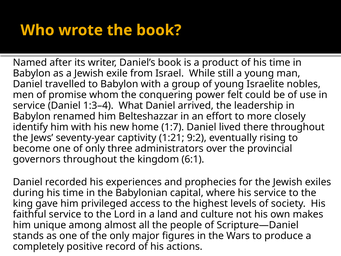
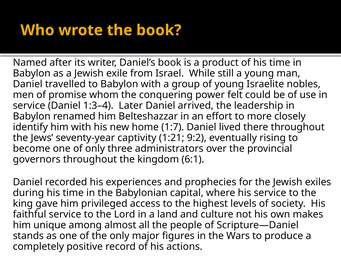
What: What -> Later (131, 106)
